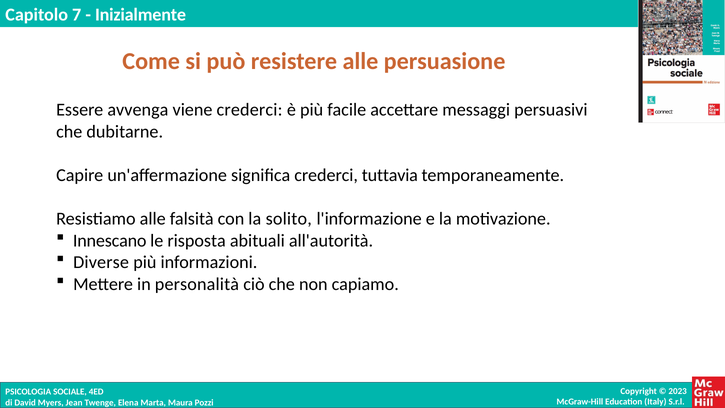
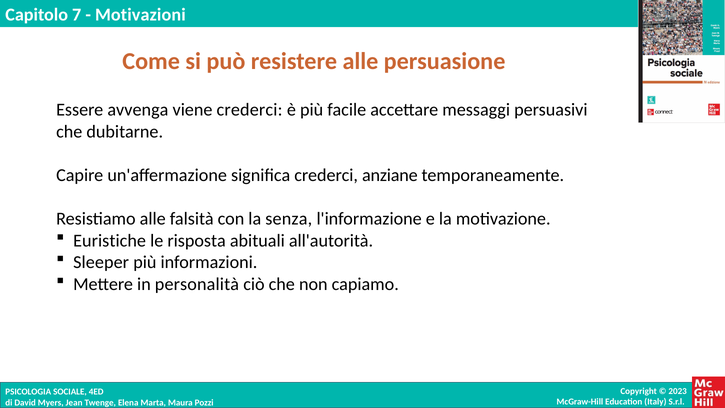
Inizialmente: Inizialmente -> Motivazioni (140, 15)
tuttavia: tuttavia -> anziane (390, 175)
solito: solito -> senza (289, 219)
Innescano: Innescano -> Euristiche (110, 240)
Diverse: Diverse -> Sleeper (101, 262)
